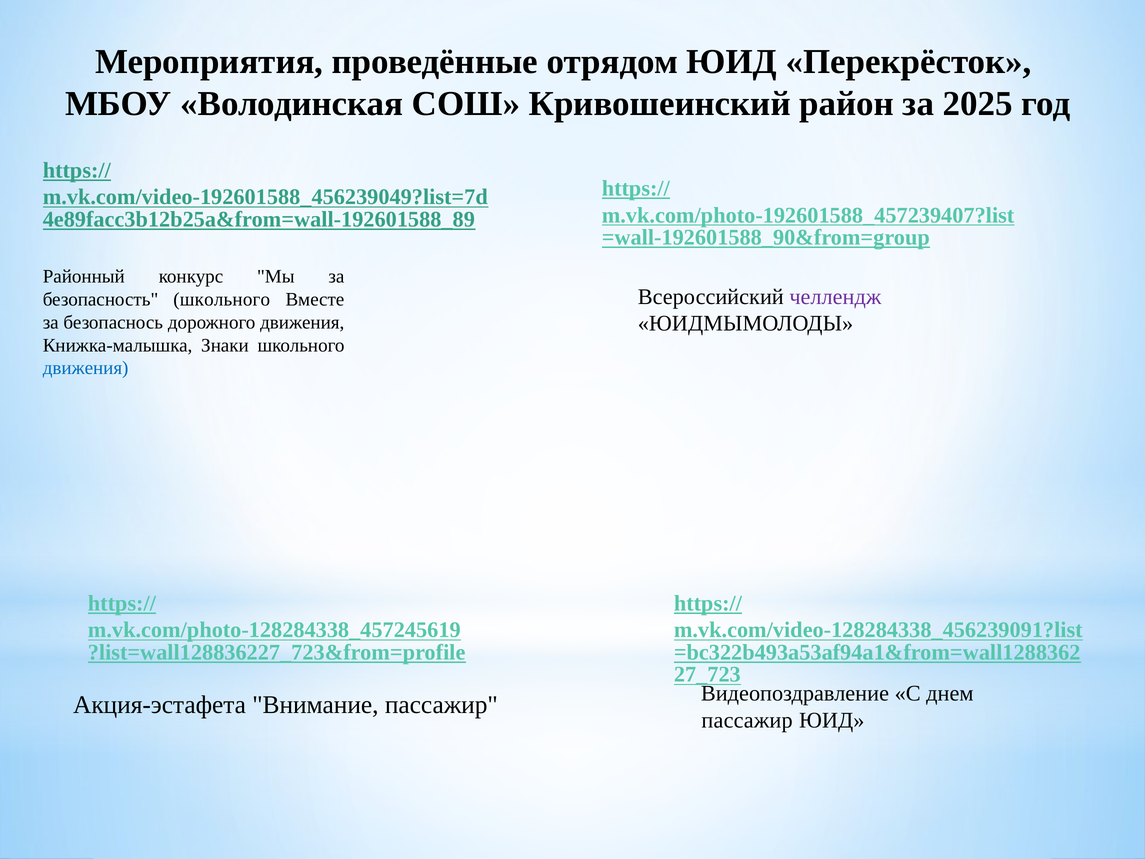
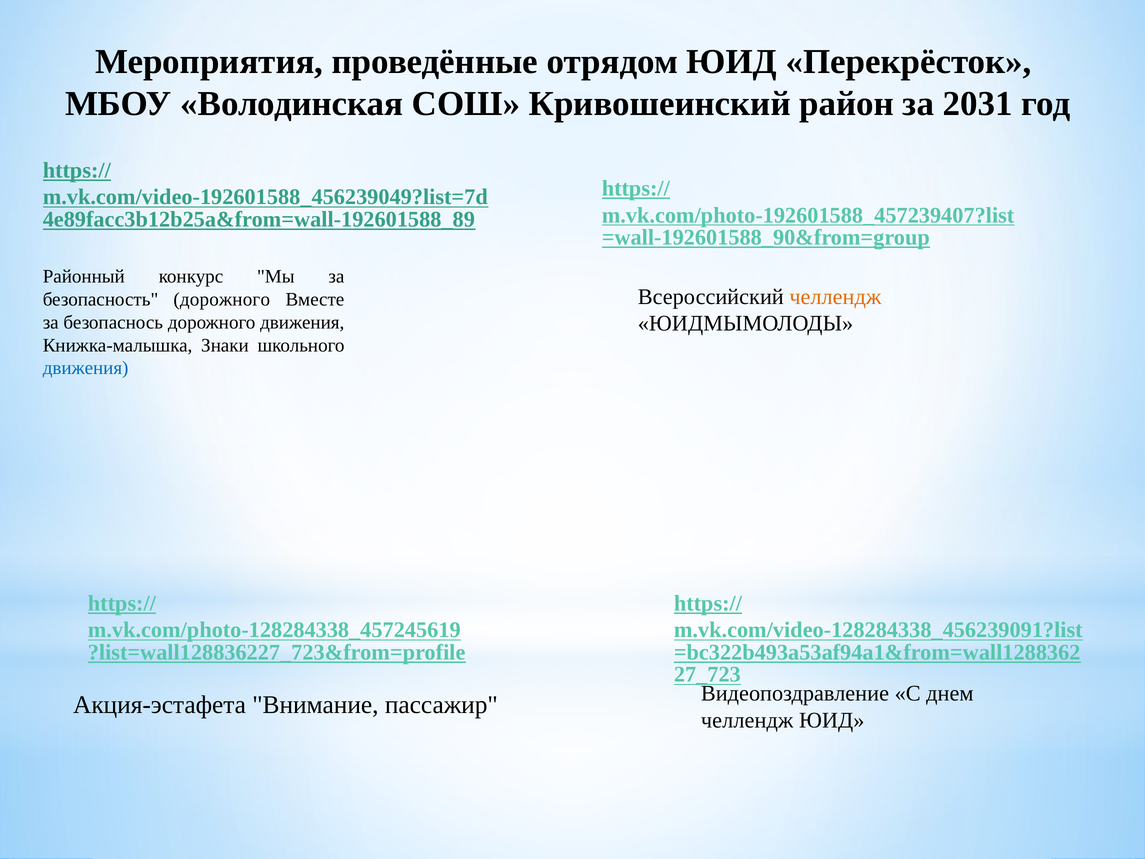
2025: 2025 -> 2031 (978, 104)
челлендж colour: purple -> orange (835, 297)
безопасность школьного: школьного -> дорожного (222, 299)
пассажир: пассажир -> челлендж (747, 720)
